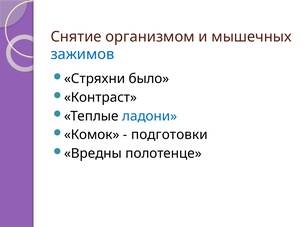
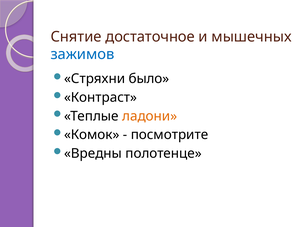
организмом: организмом -> достаточное (150, 37)
ладони colour: blue -> orange (150, 116)
подготовки: подготовки -> посмотрите (169, 135)
